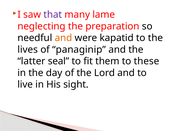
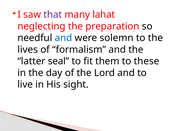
lame: lame -> lahat (104, 15)
and colour: orange -> blue (63, 38)
kapatid: kapatid -> solemn (117, 38)
panaginip: panaginip -> formalism (79, 50)
